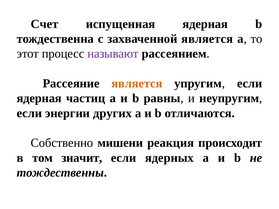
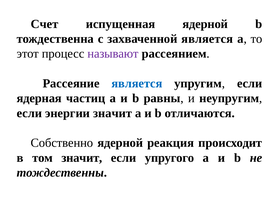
испущенная ядерная: ядерная -> ядерной (205, 24)
является colour: orange -> blue (137, 84)
энергии других: других -> значит (113, 113)
Собственно мишени: мишени -> ядерной (120, 143)
ядерных: ядерных -> упругого (170, 158)
